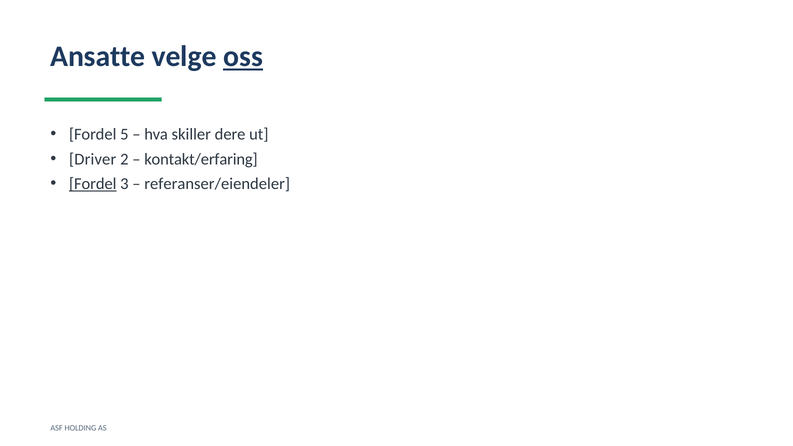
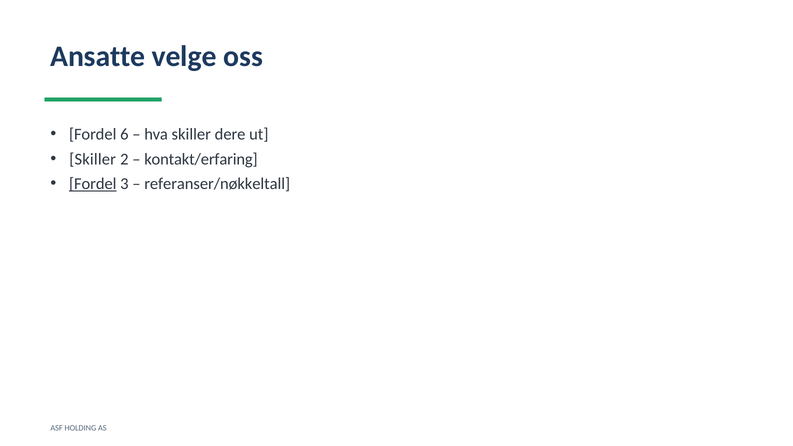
oss underline: present -> none (243, 57)
5: 5 -> 6 (124, 134)
Driver: Driver -> Skiller (93, 159)
referanser/eiendeler: referanser/eiendeler -> referanser/nøkkeltall (217, 184)
